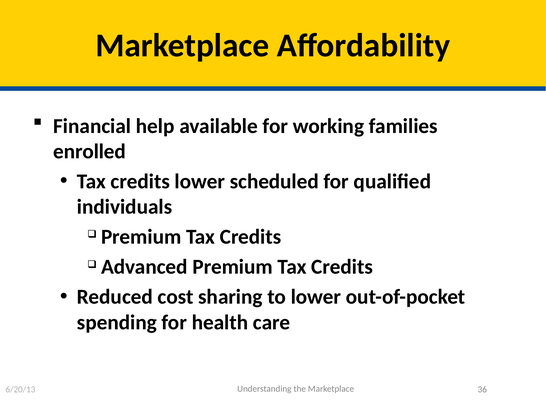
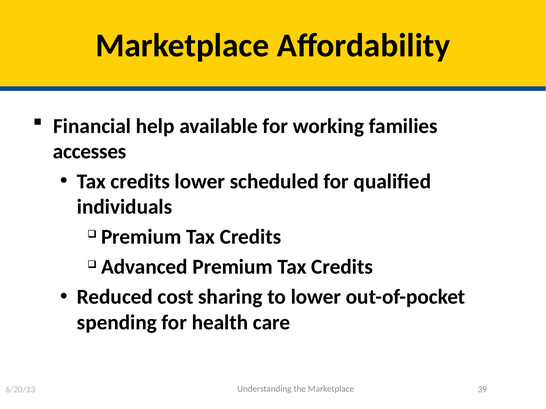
enrolled: enrolled -> accesses (90, 152)
36: 36 -> 39 (482, 390)
